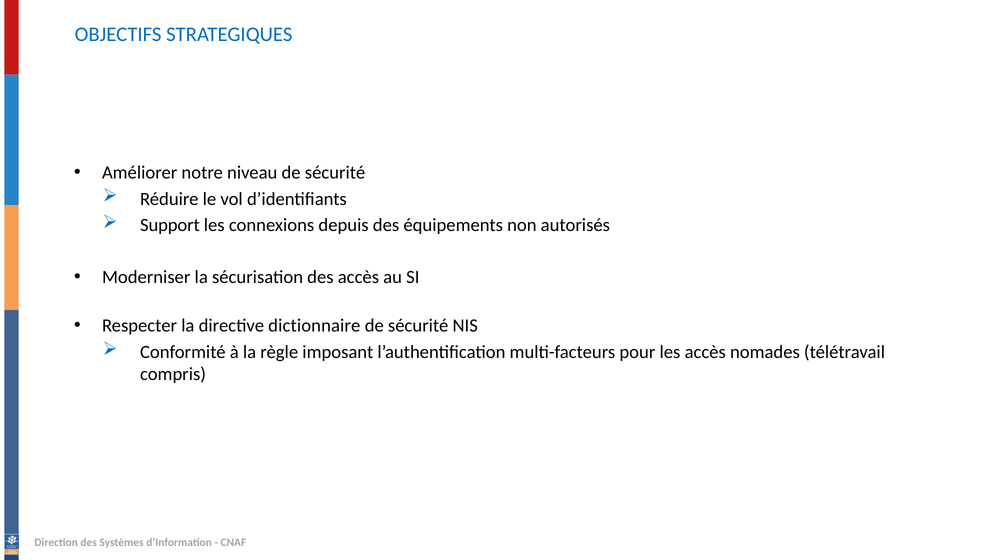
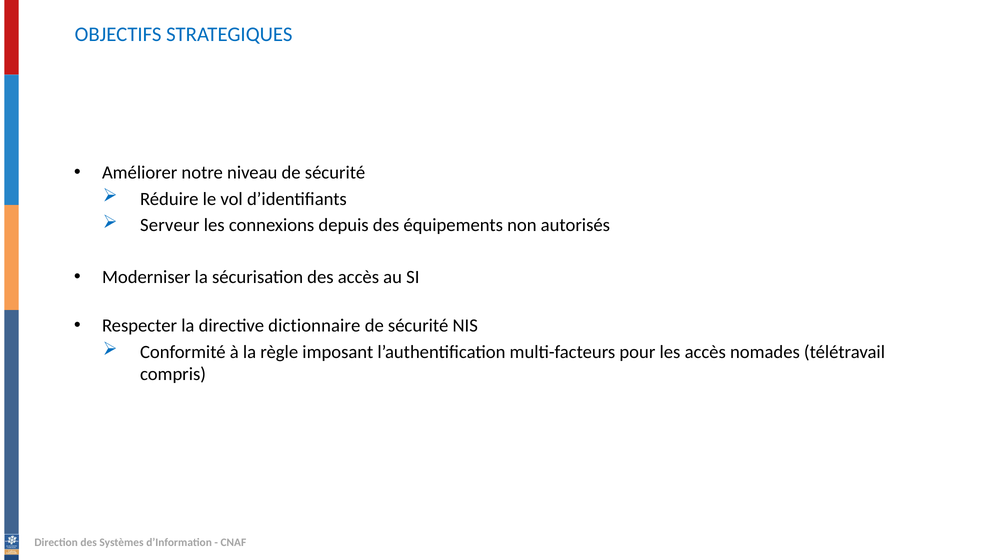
Support: Support -> Serveur (170, 225)
